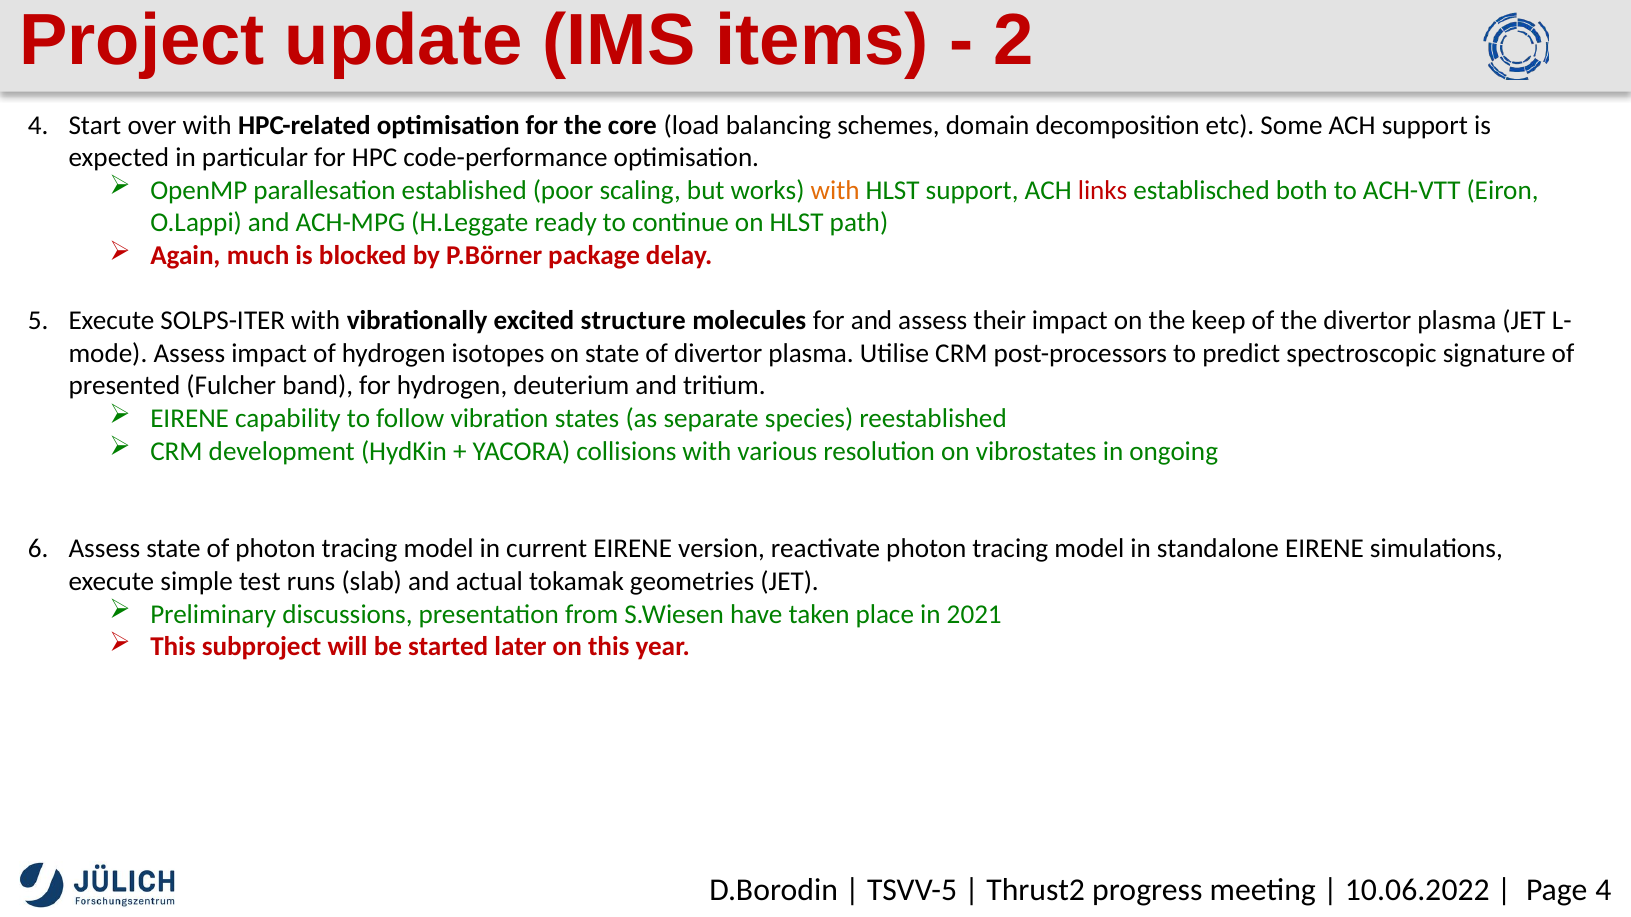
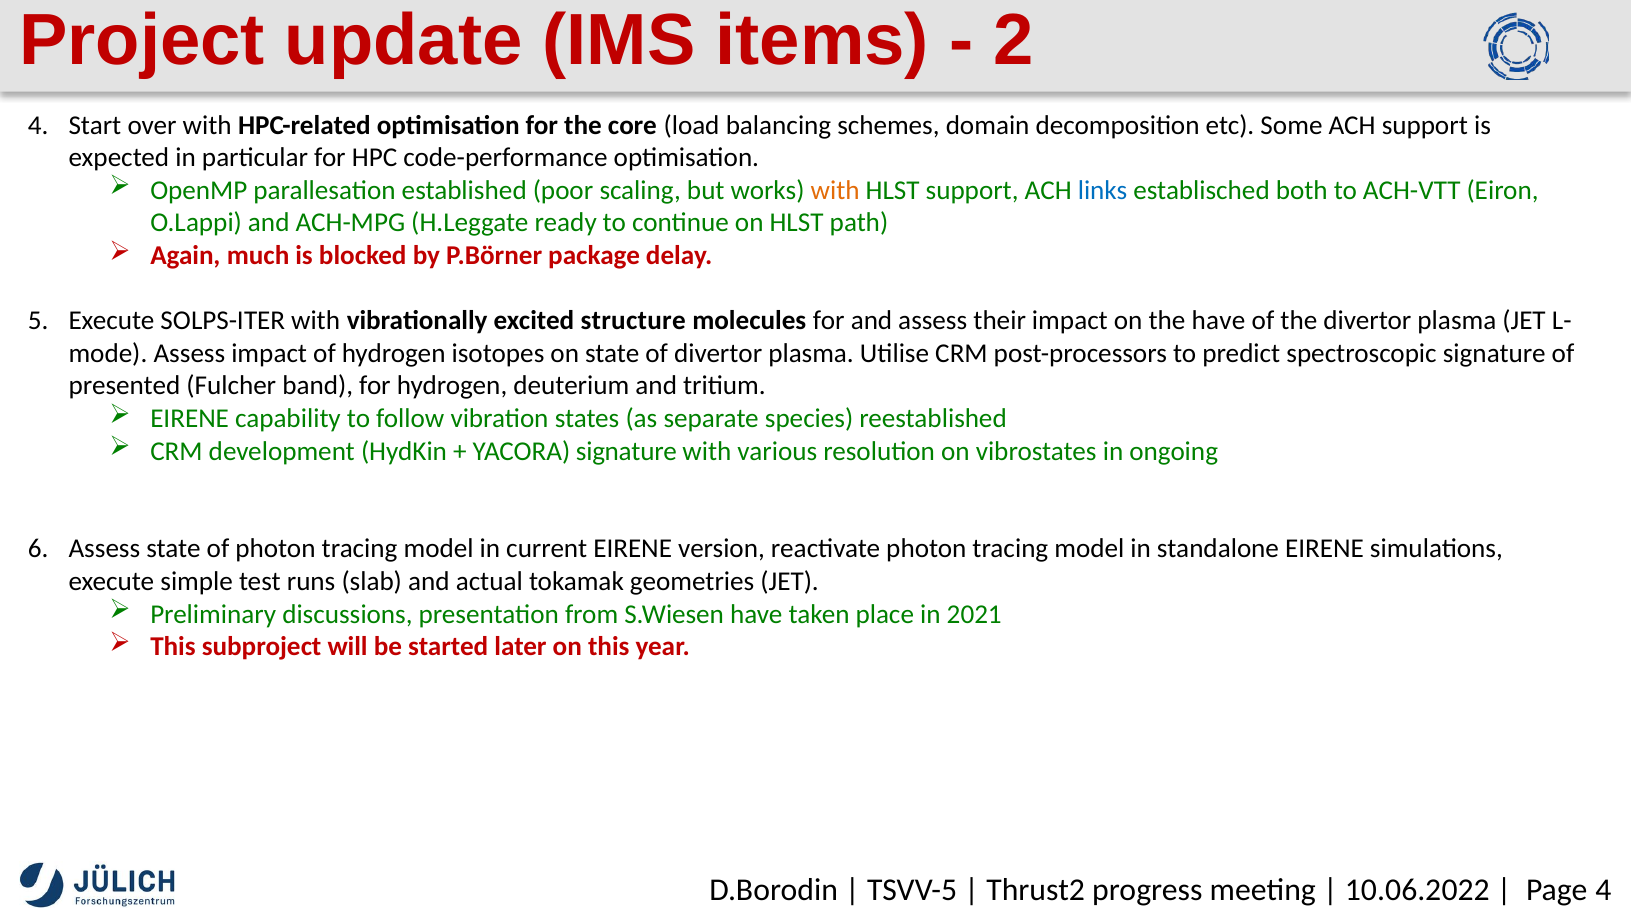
links colour: red -> blue (1103, 190)
the keep: keep -> have (1218, 321)
YACORA collisions: collisions -> signature (626, 451)
